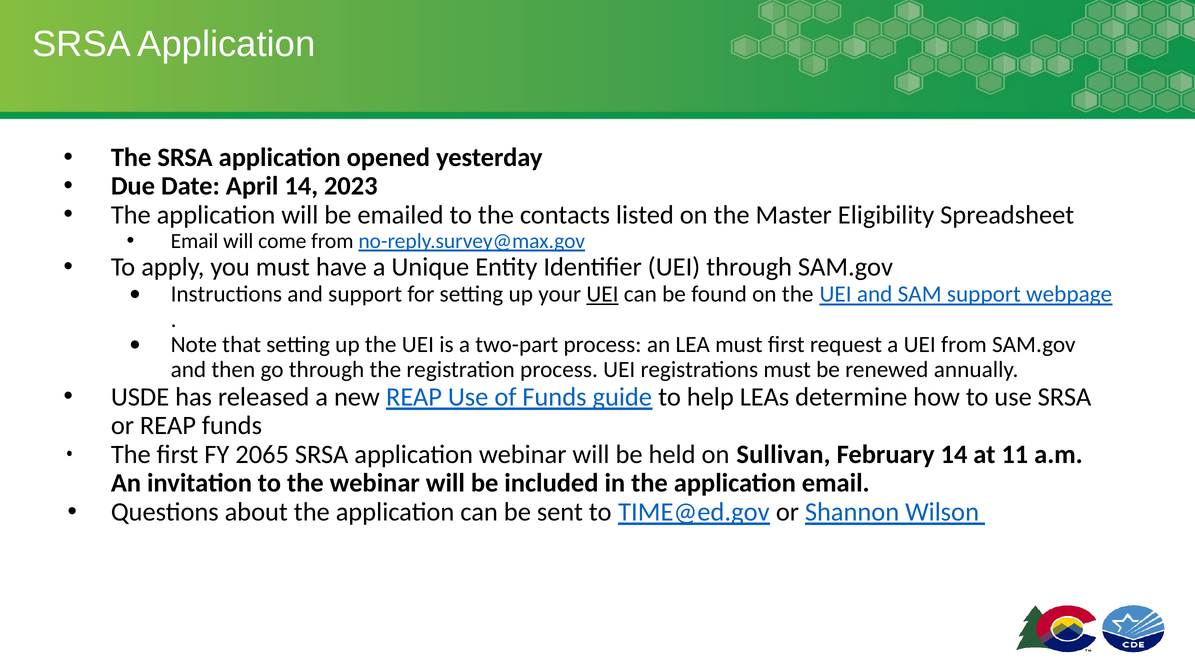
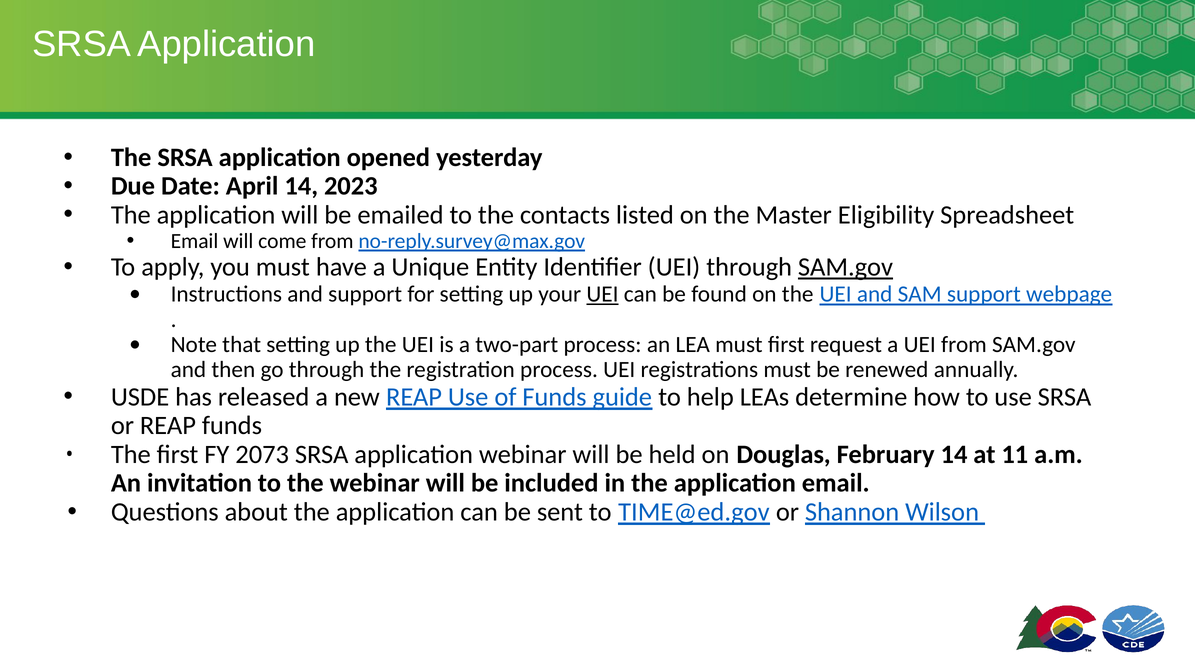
SAM.gov underline: none -> present (845, 267)
2065: 2065 -> 2073 (262, 455)
Sullivan: Sullivan -> Douglas (784, 455)
